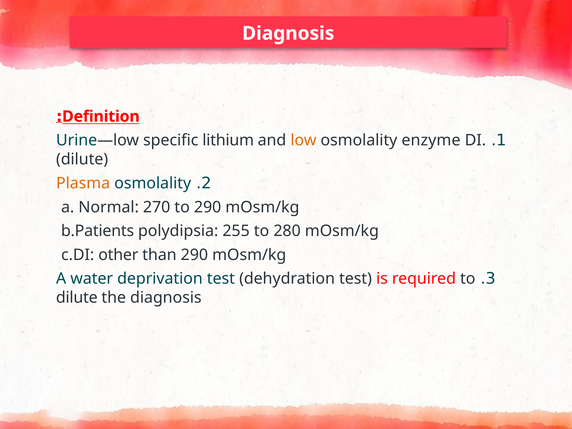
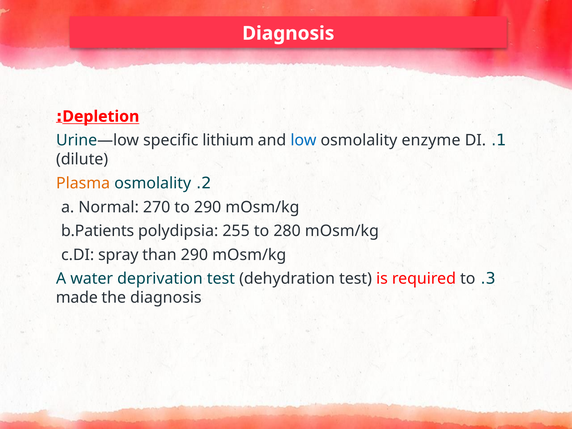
Definition: Definition -> Depletion (101, 116)
low colour: orange -> blue (303, 140)
other: other -> spray (118, 255)
dilute: dilute -> made (77, 298)
